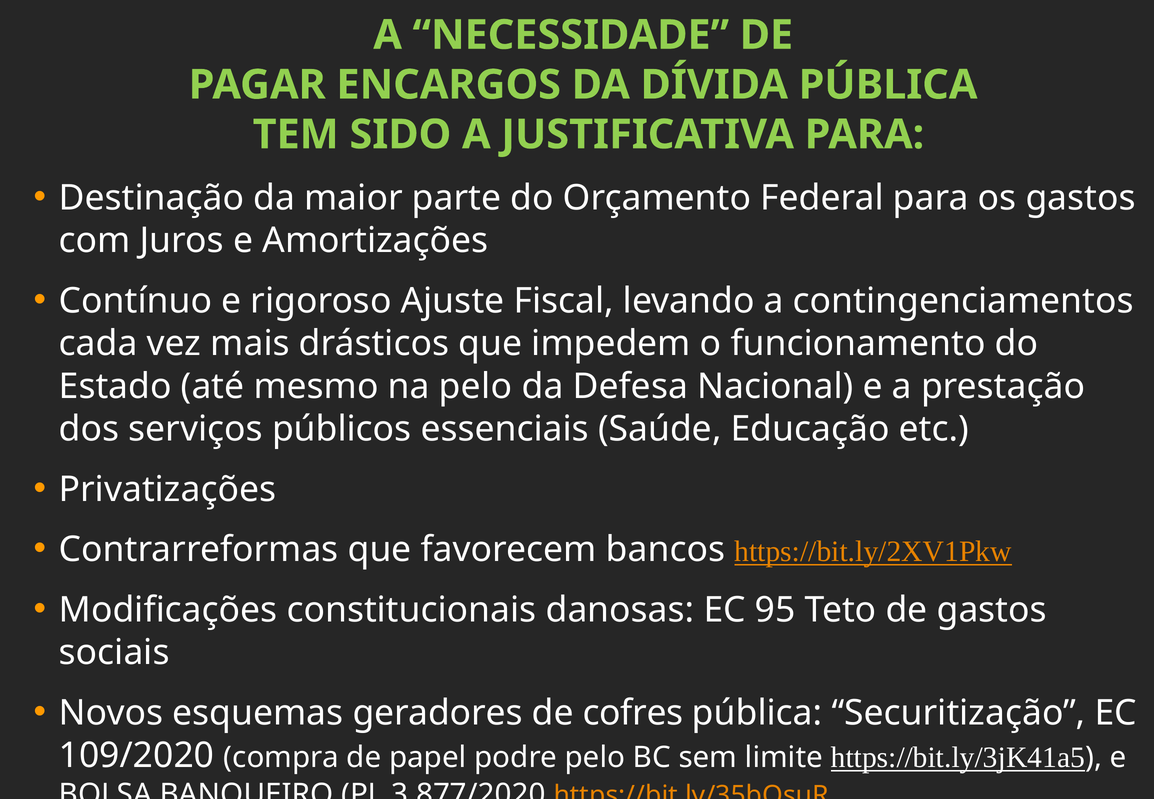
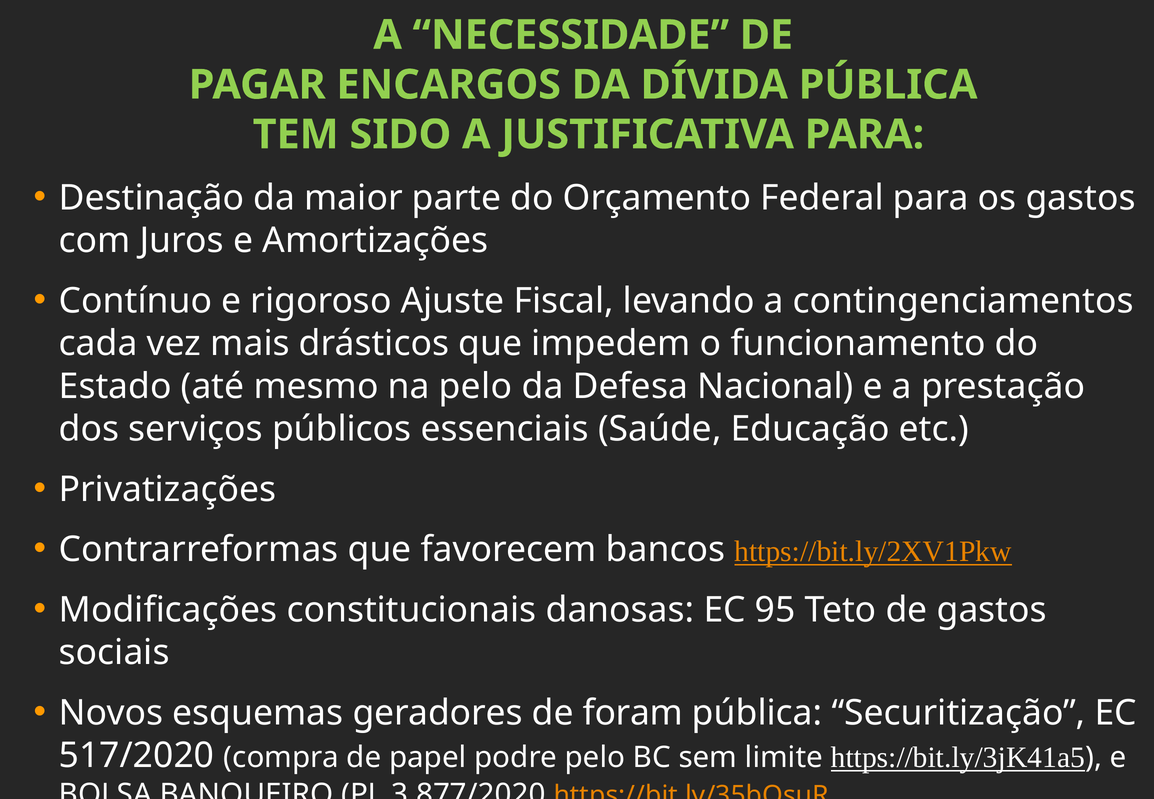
cofres: cofres -> foram (633, 713)
109/2020: 109/2020 -> 517/2020 (137, 756)
